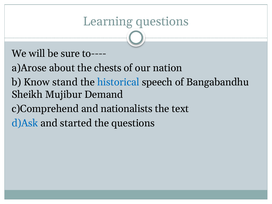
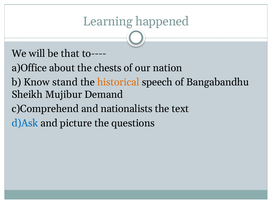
Learning questions: questions -> happened (162, 21)
sure: sure -> that (70, 54)
a)Arose: a)Arose -> a)Office (29, 68)
historical colour: blue -> orange (118, 82)
started: started -> picture (76, 123)
